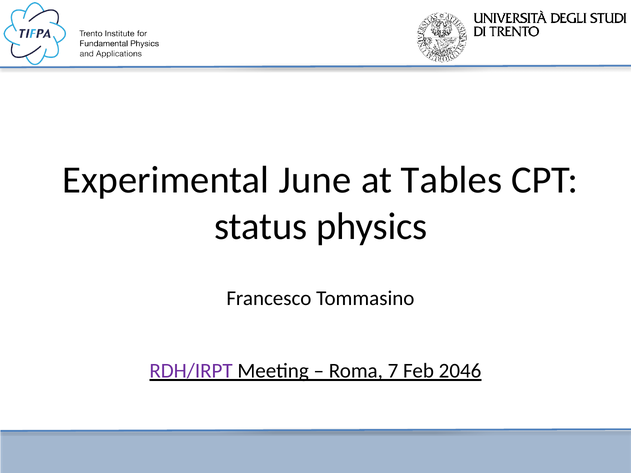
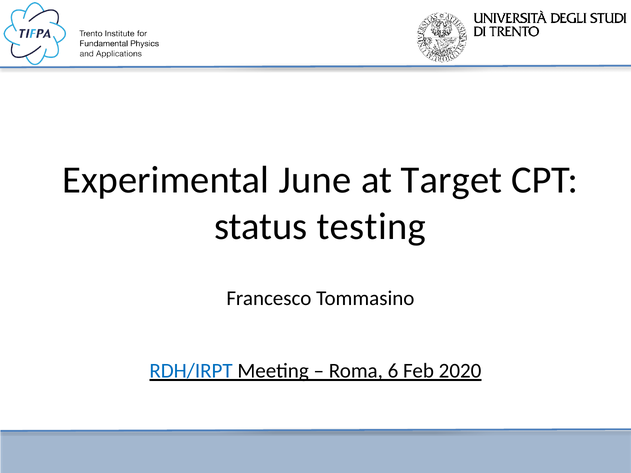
Tables: Tables -> Target (452, 180)
physics: physics -> testing (371, 227)
RDH/IRPT colour: purple -> blue (191, 371)
7: 7 -> 6 (393, 371)
2046: 2046 -> 2020 (460, 371)
